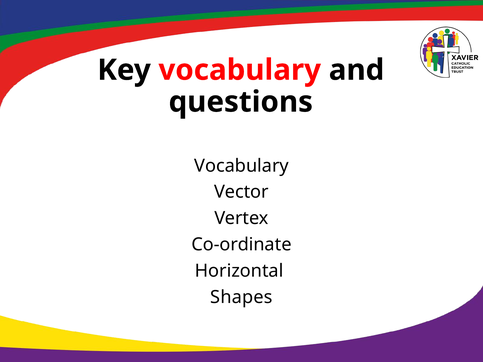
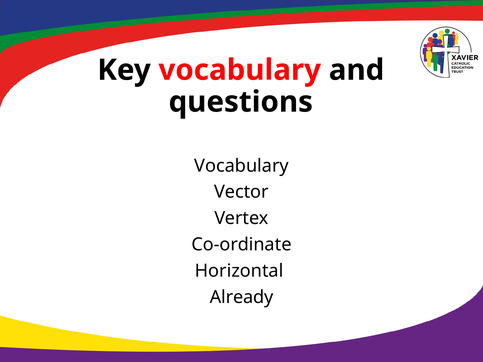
Shapes: Shapes -> Already (242, 297)
